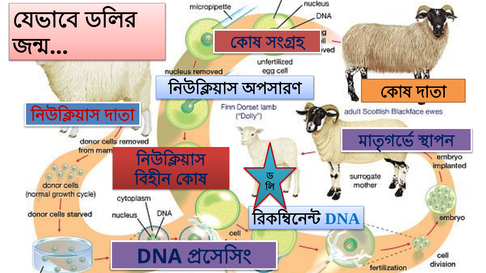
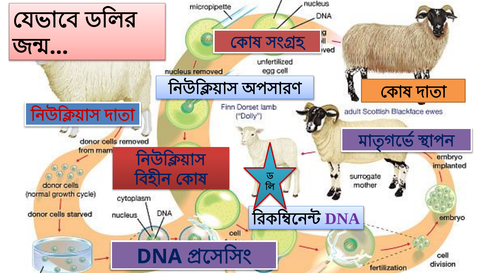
DNA colour: blue -> purple (342, 219)
